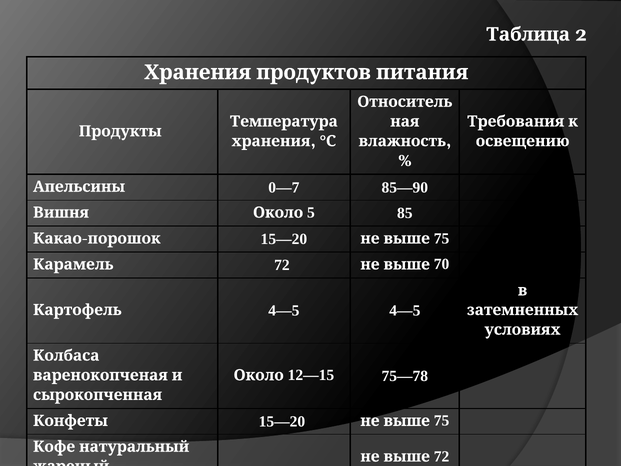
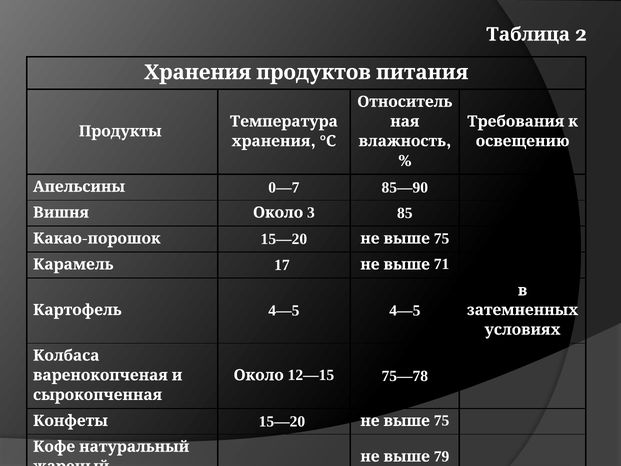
5: 5 -> 3 (311, 212)
Карамель 72: 72 -> 17 (282, 265)
70: 70 -> 71 (442, 264)
72: 72 -> 79 (442, 456)
